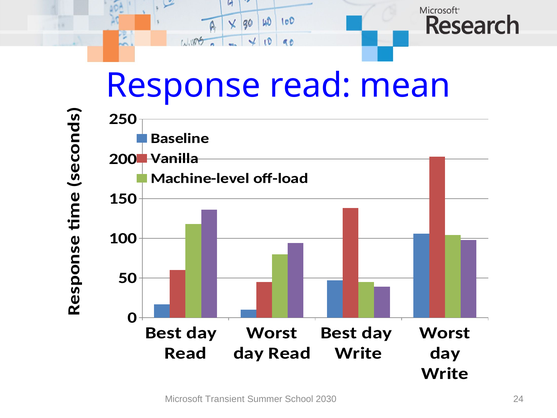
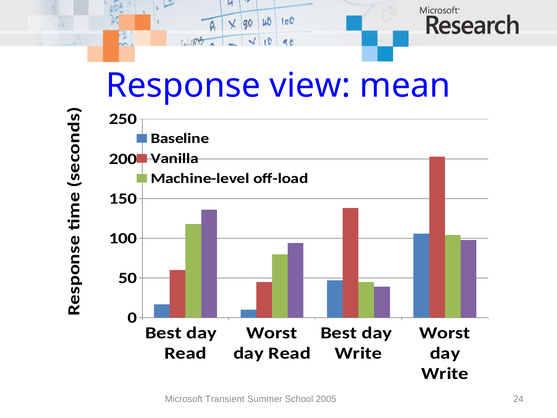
Response read: read -> view (310, 85)
2030: 2030 -> 2005 (326, 399)
